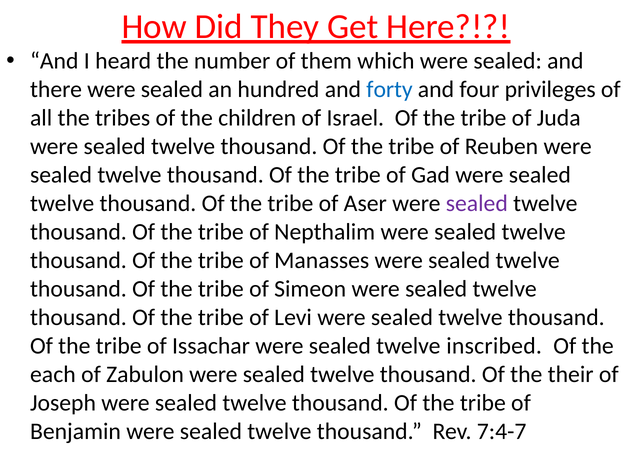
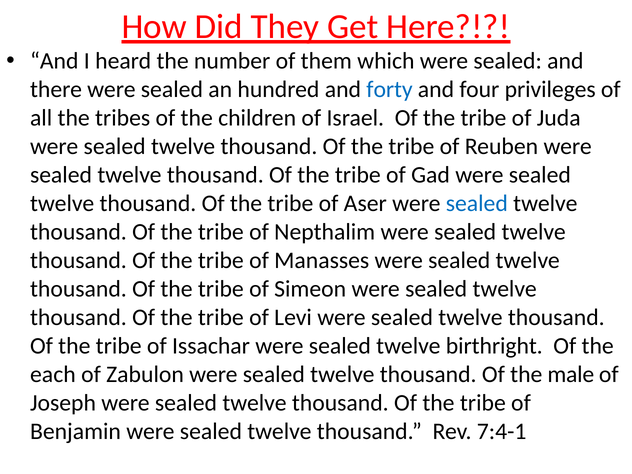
sealed colour: purple -> blue (477, 203)
inscribed: inscribed -> birthright (494, 346)
their: their -> male (571, 374)
7:4-7: 7:4-7 -> 7:4-1 (502, 431)
